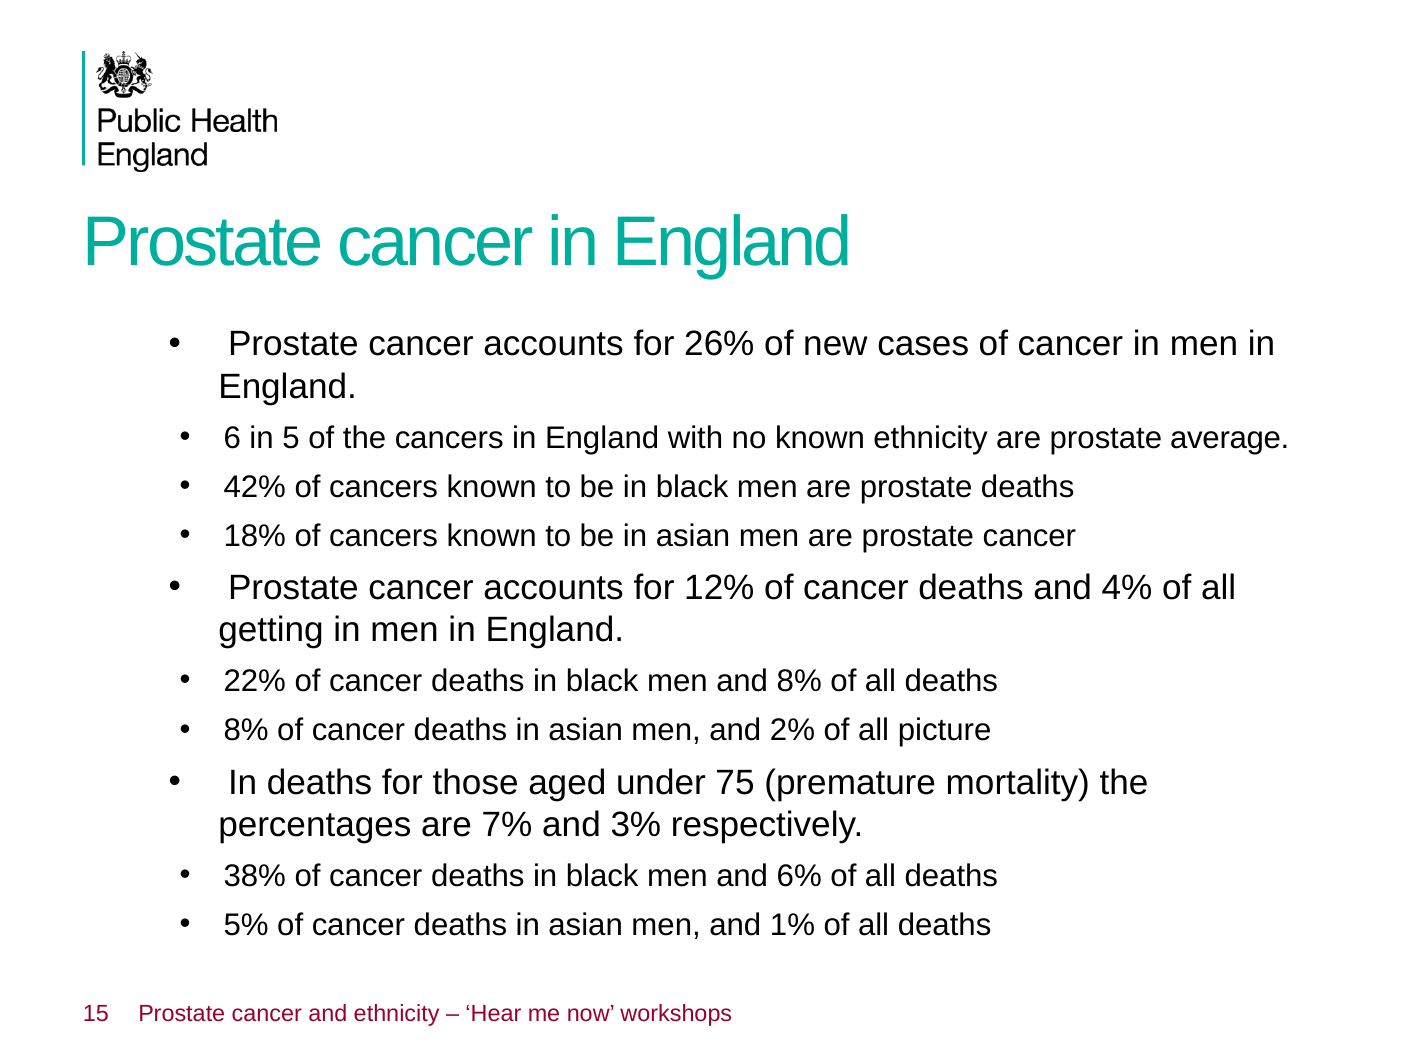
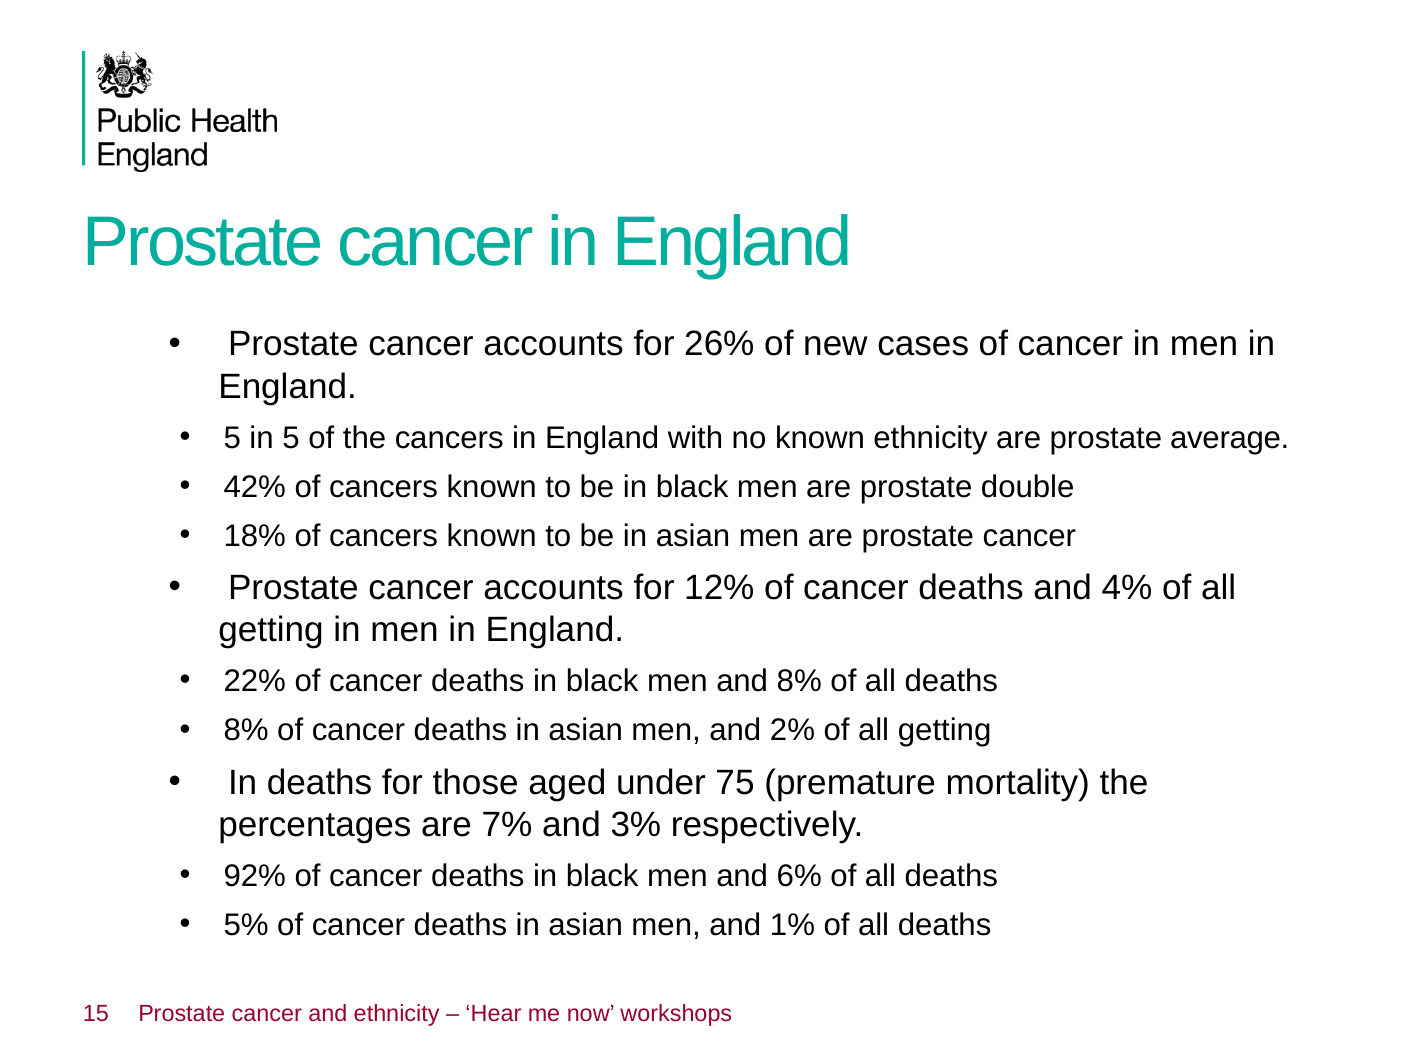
6: 6 -> 5 (232, 438)
prostate deaths: deaths -> double (1028, 487)
2% of all picture: picture -> getting (945, 730)
38%: 38% -> 92% (255, 876)
